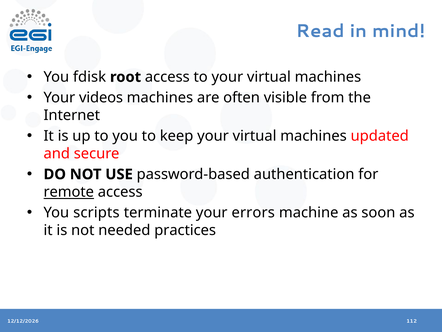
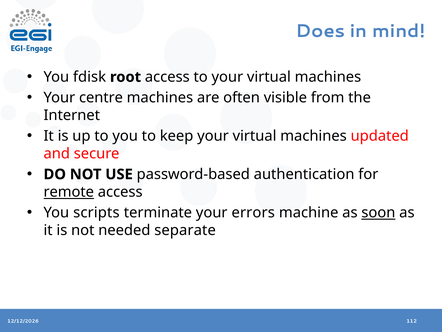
Read: Read -> Does (320, 31)
videos: videos -> centre (101, 98)
soon underline: none -> present (378, 212)
practices: practices -> separate (185, 230)
